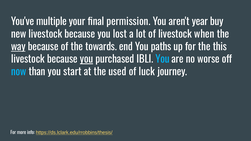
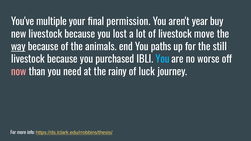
when: when -> move (204, 34)
towards: towards -> animals (101, 47)
this: this -> still (220, 47)
you underline: present -> none (86, 59)
now colour: light blue -> pink (19, 72)
start: start -> need (72, 72)
used: used -> rainy (117, 72)
